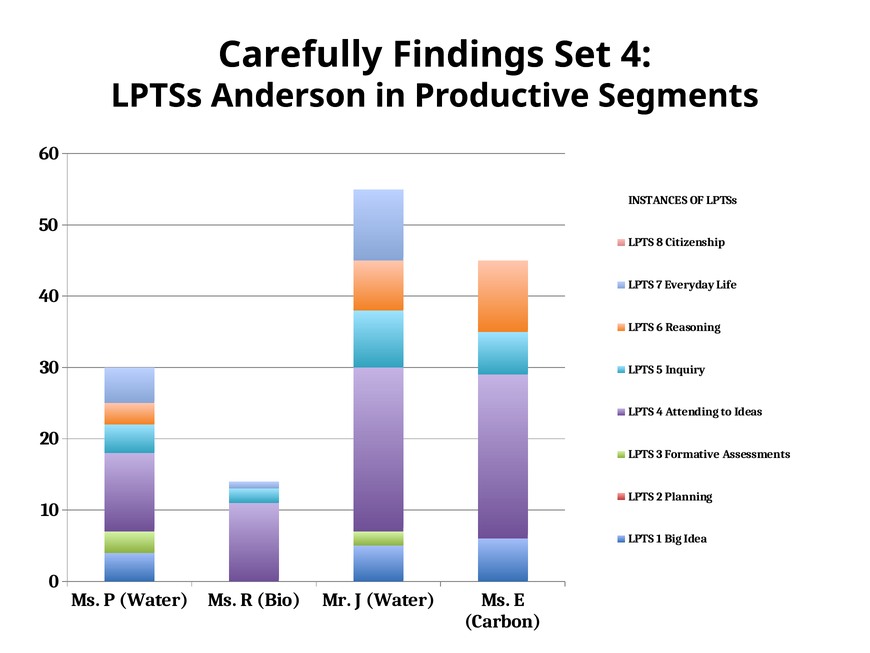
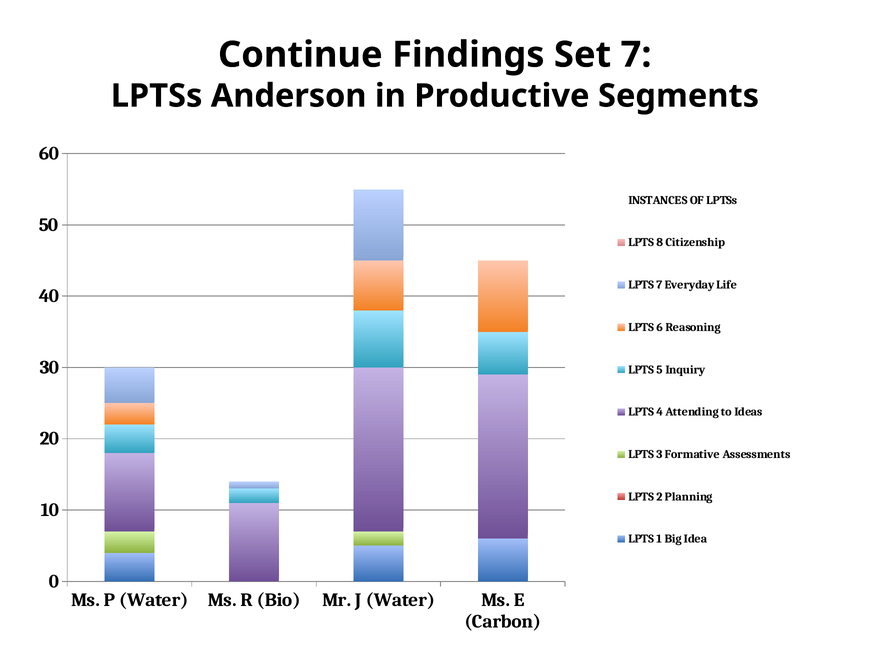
Carefully: Carefully -> Continue (300, 55)
Set 4: 4 -> 7 (636, 55)
